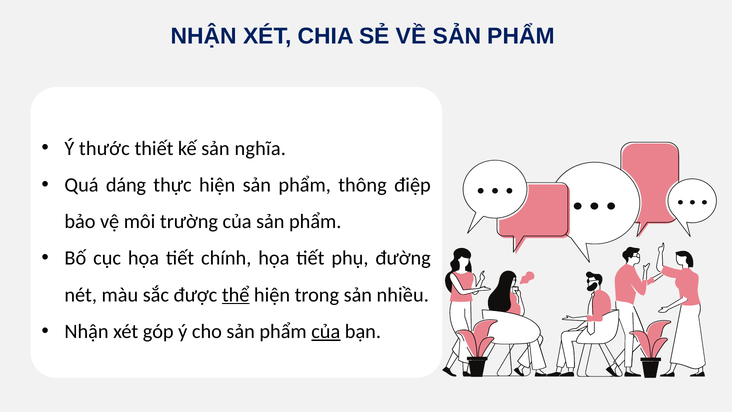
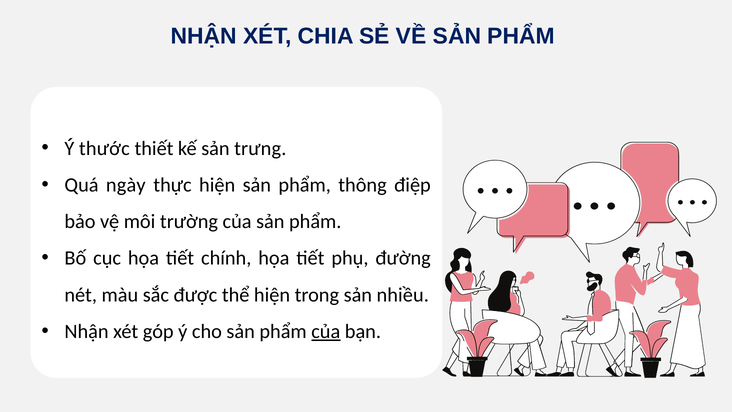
nghĩa: nghĩa -> trưng (260, 148)
dáng: dáng -> ngày (126, 185)
thể underline: present -> none (236, 295)
